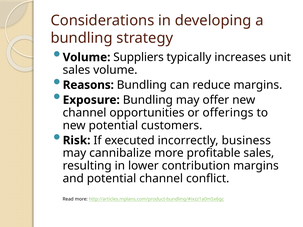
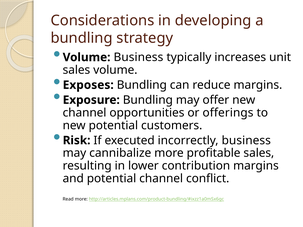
Volume Suppliers: Suppliers -> Business (138, 57)
Reasons: Reasons -> Exposes (88, 85)
